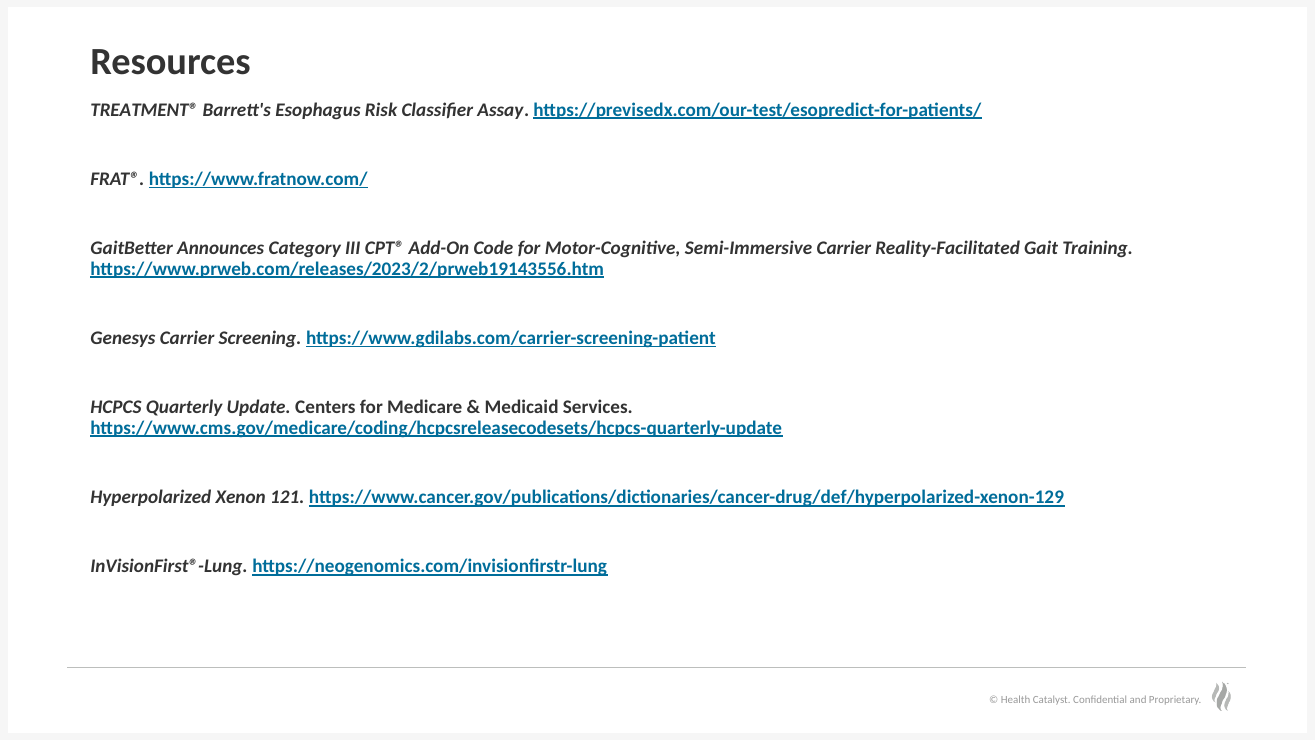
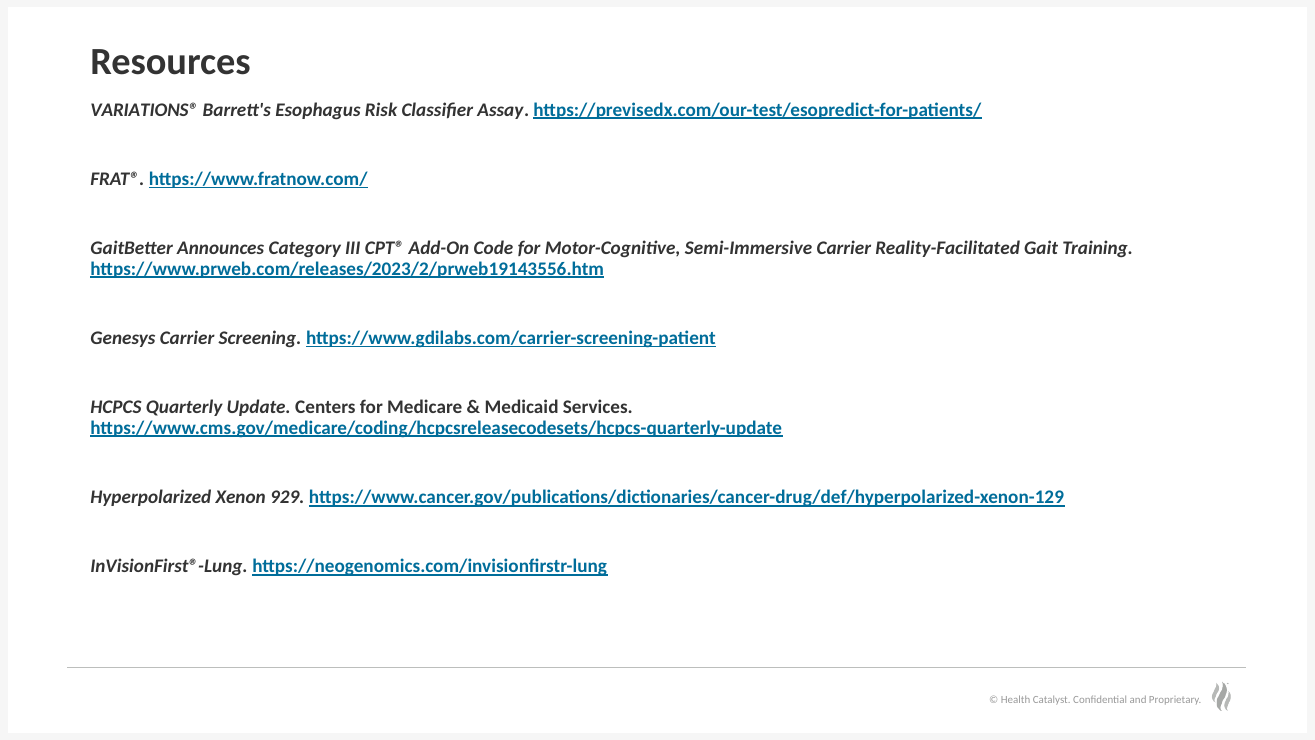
TREATMENT®: TREATMENT® -> VARIATIONS® (144, 110)
121: 121 -> 929 (287, 497)
